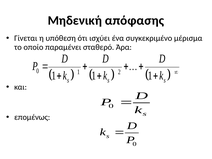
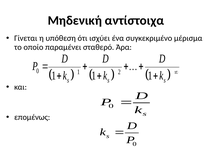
απόφασης: απόφασης -> αντίστοιχα (134, 21)
